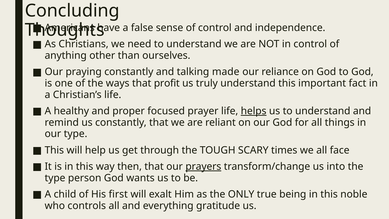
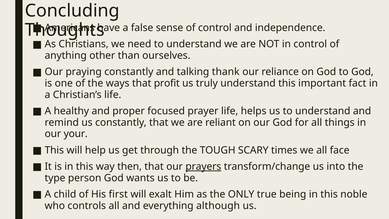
made: made -> thank (226, 72)
helps underline: present -> none (254, 111)
our type: type -> your (76, 134)
gratitude: gratitude -> although (218, 206)
